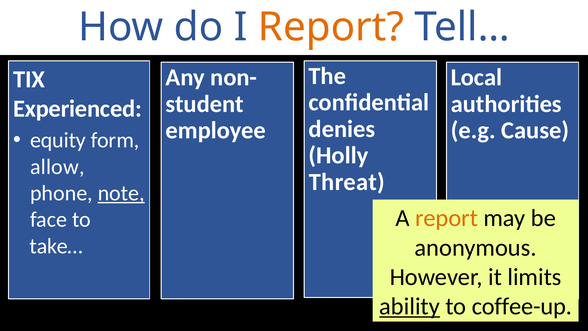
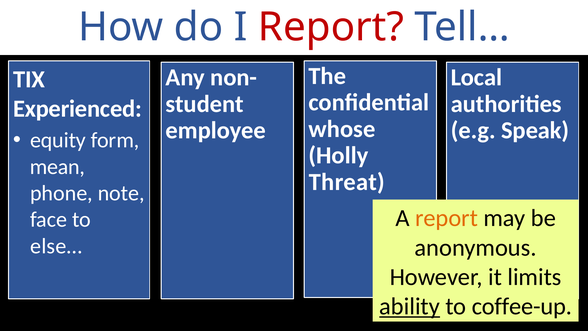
Report colour: orange -> red (331, 27)
denies: denies -> whose (342, 129)
Cause: Cause -> Speak (535, 130)
allow: allow -> mean (57, 167)
note underline: present -> none (121, 193)
take…: take… -> else… (56, 246)
